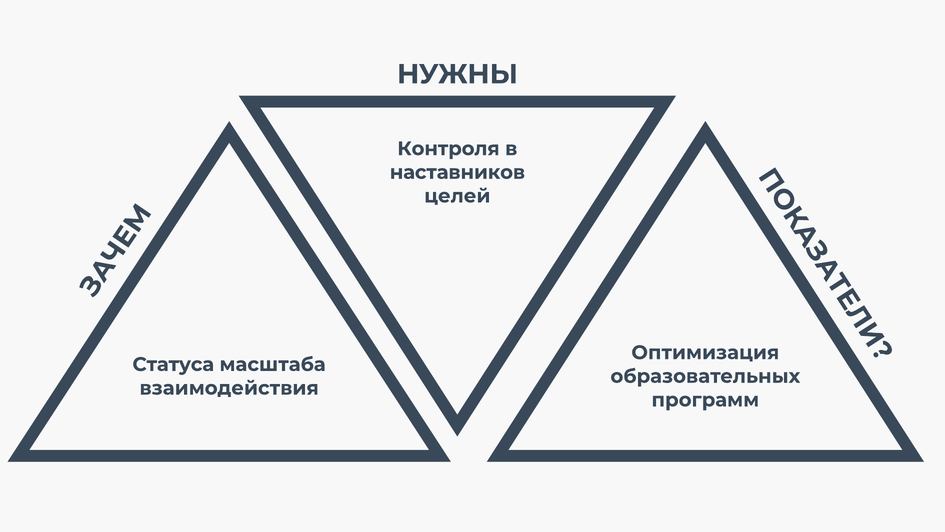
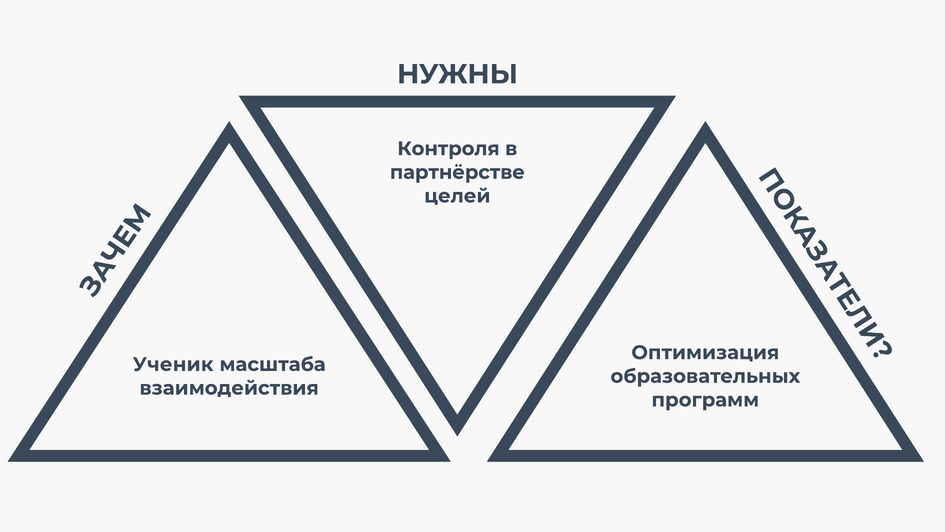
наставников: наставников -> партнёрстве (457, 172)
Статуса: Статуса -> Ученик (173, 364)
